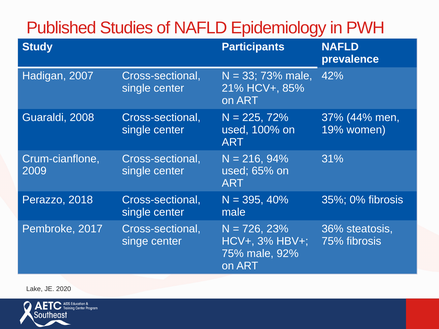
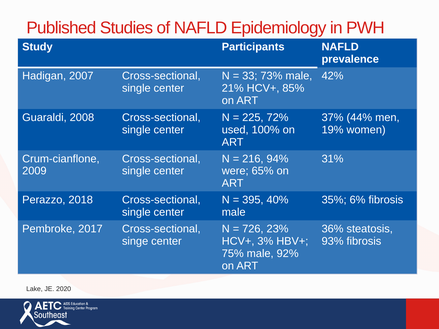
used: used -> were (235, 171)
0%: 0% -> 6% (358, 200)
75%: 75% -> 93% (333, 241)
